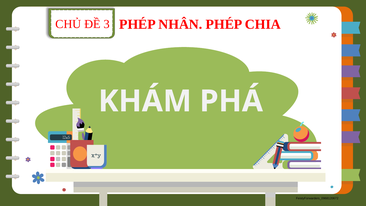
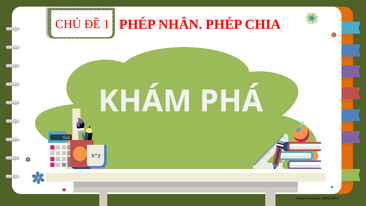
3: 3 -> 1 (107, 24)
